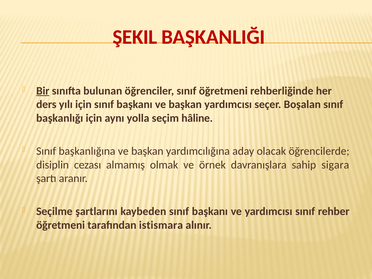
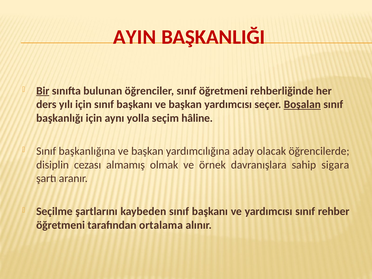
ŞEKIL: ŞEKIL -> AYIN (135, 37)
Boşalan underline: none -> present (302, 104)
istismara: istismara -> ortalama (161, 225)
